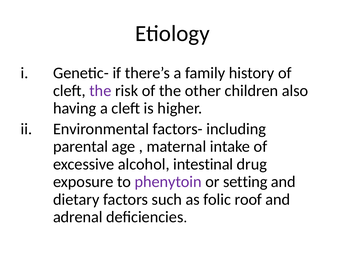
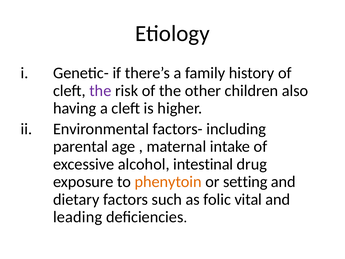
phenytoin colour: purple -> orange (168, 182)
roof: roof -> vital (248, 199)
adrenal: adrenal -> leading (78, 217)
